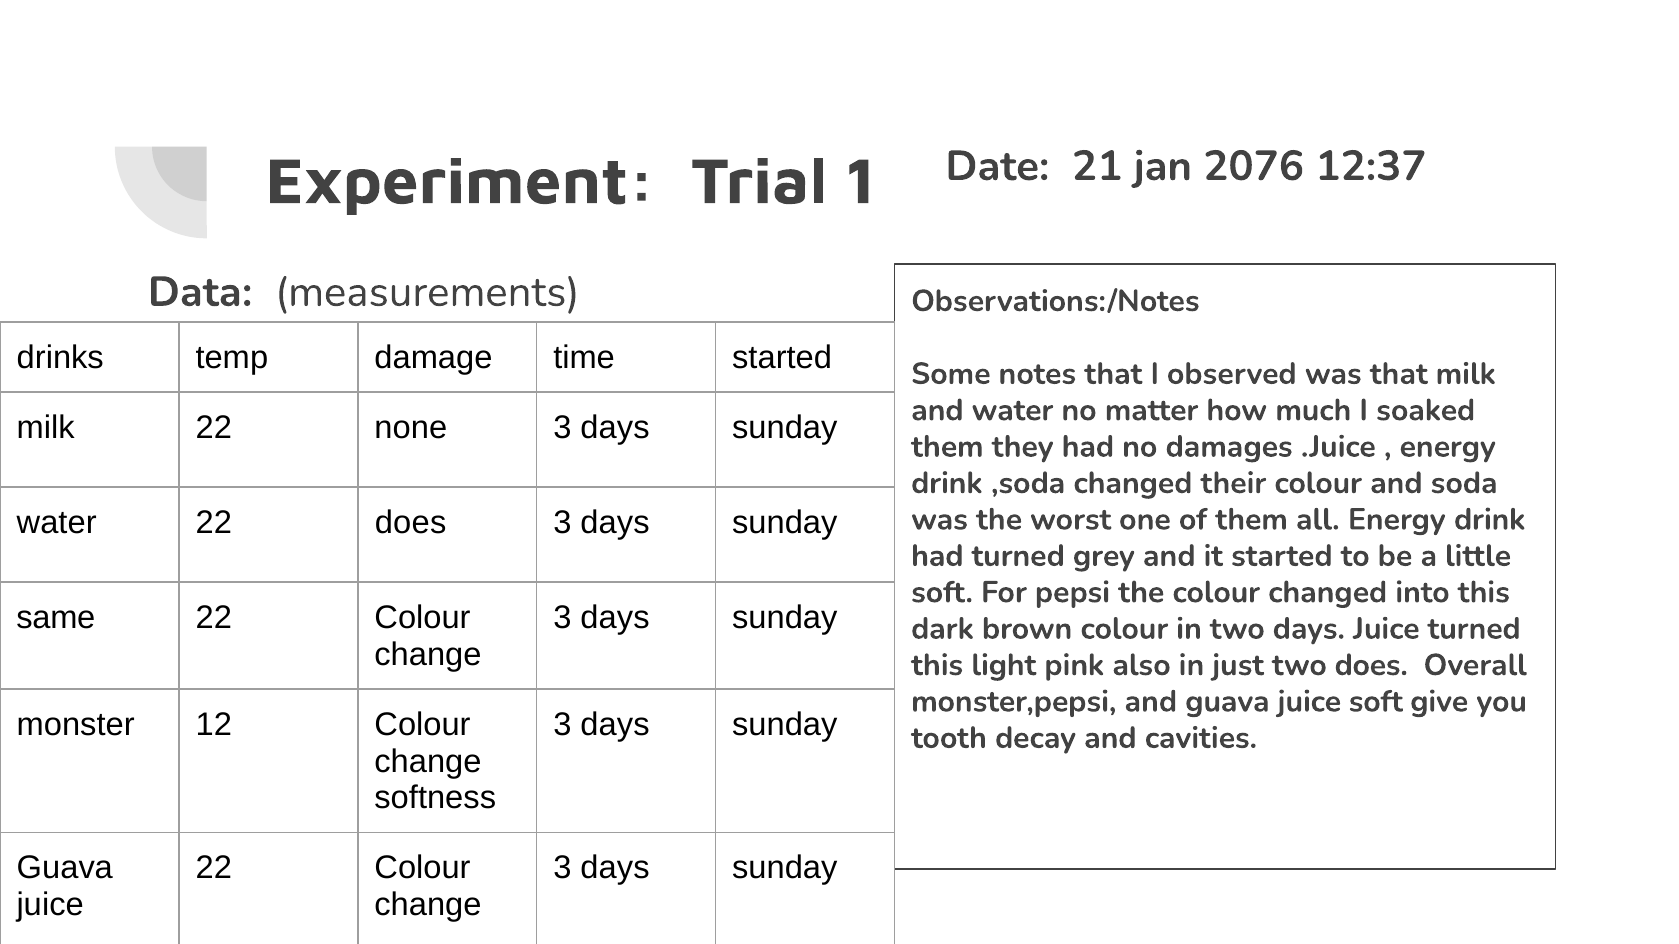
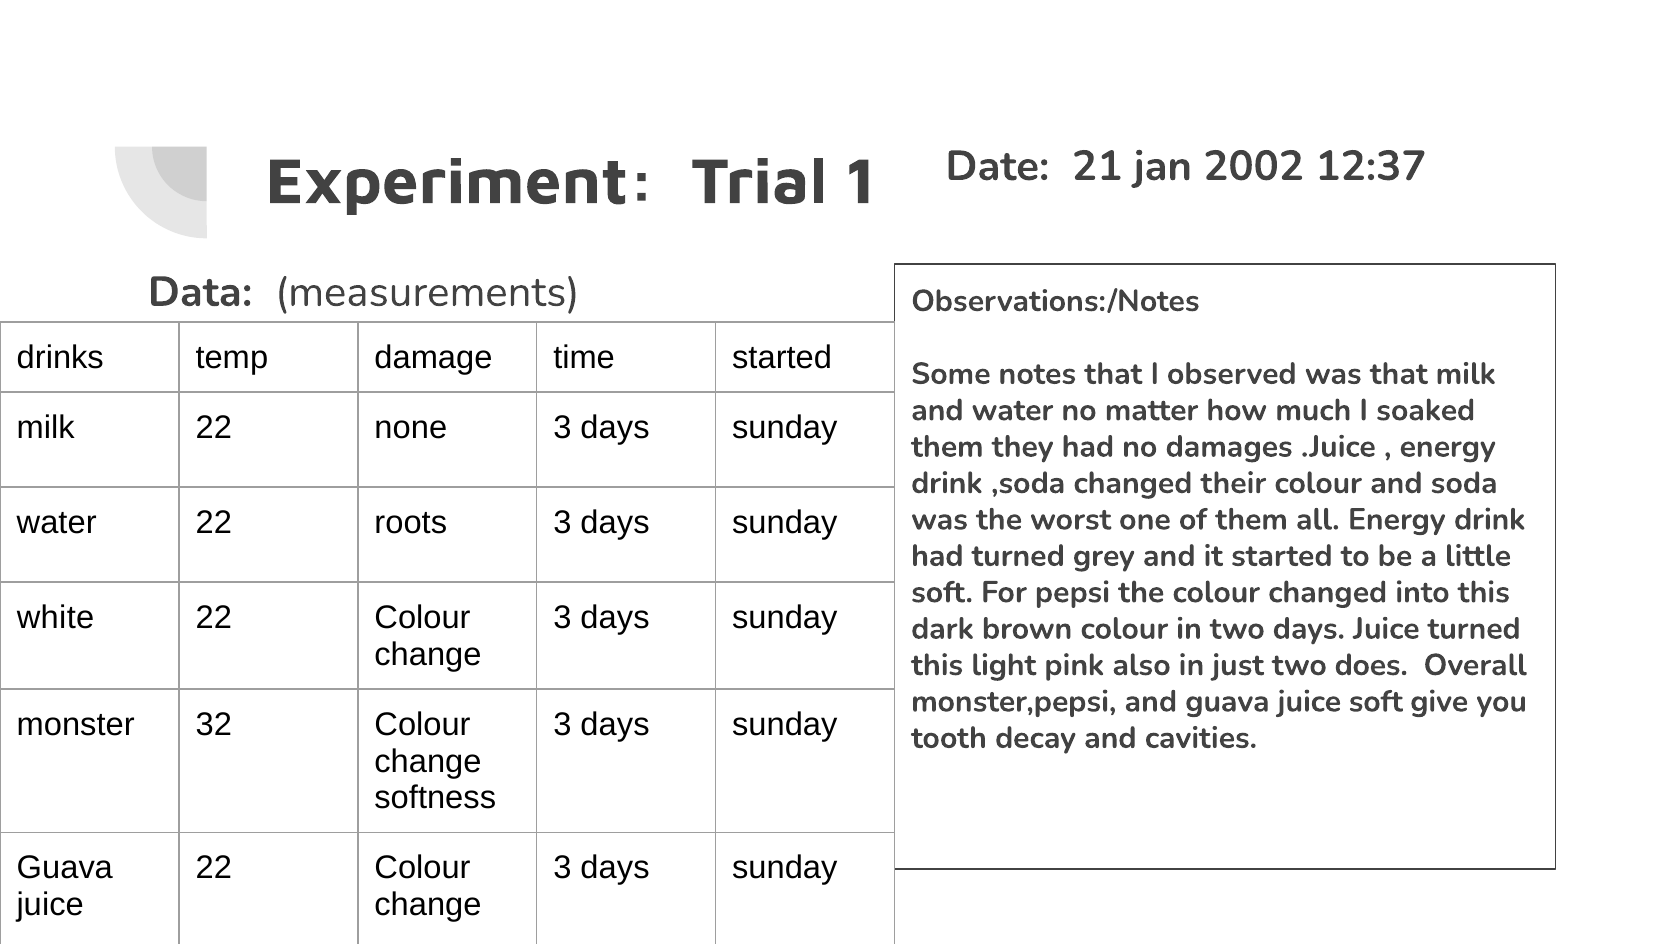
2076: 2076 -> 2002 (1254, 166)
22 does: does -> roots (411, 523)
same: same -> white (56, 618)
12: 12 -> 32 (214, 725)
